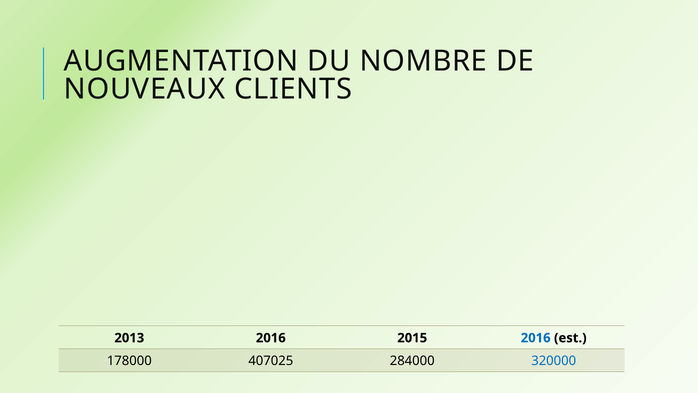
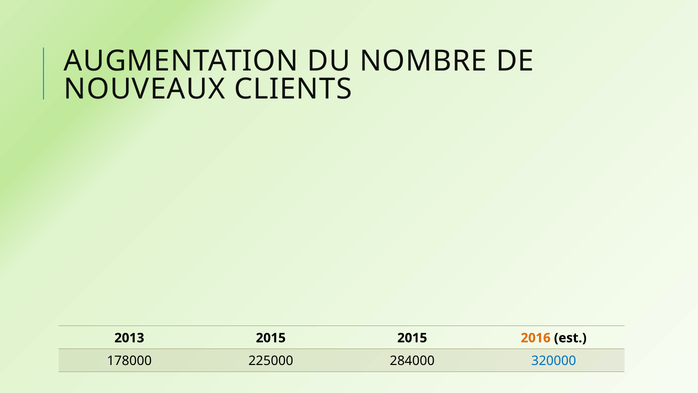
2013 2016: 2016 -> 2015 (271, 338)
2016 colour: blue -> orange (536, 338)
407025: 407025 -> 225000 (271, 361)
